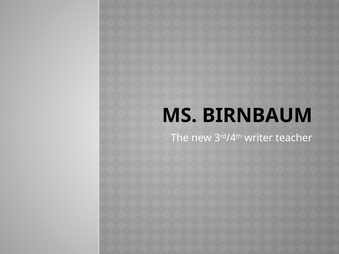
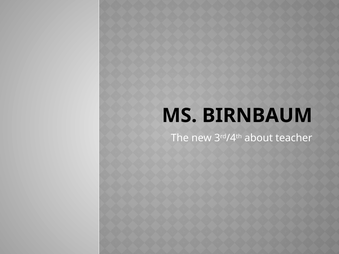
writer: writer -> about (259, 138)
